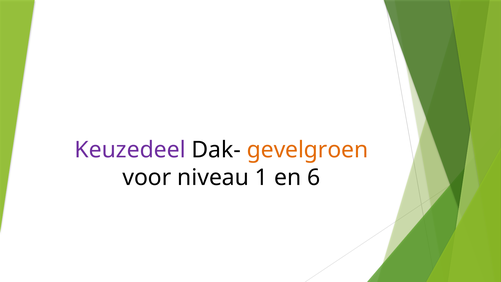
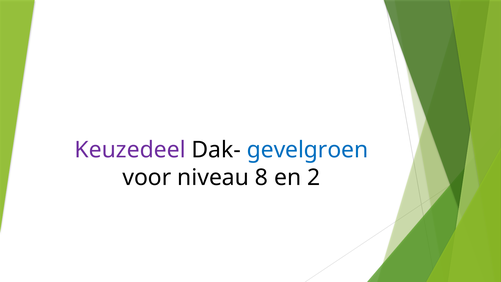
gevelgroen colour: orange -> blue (308, 150)
1: 1 -> 8 (262, 178)
6: 6 -> 2 (314, 178)
